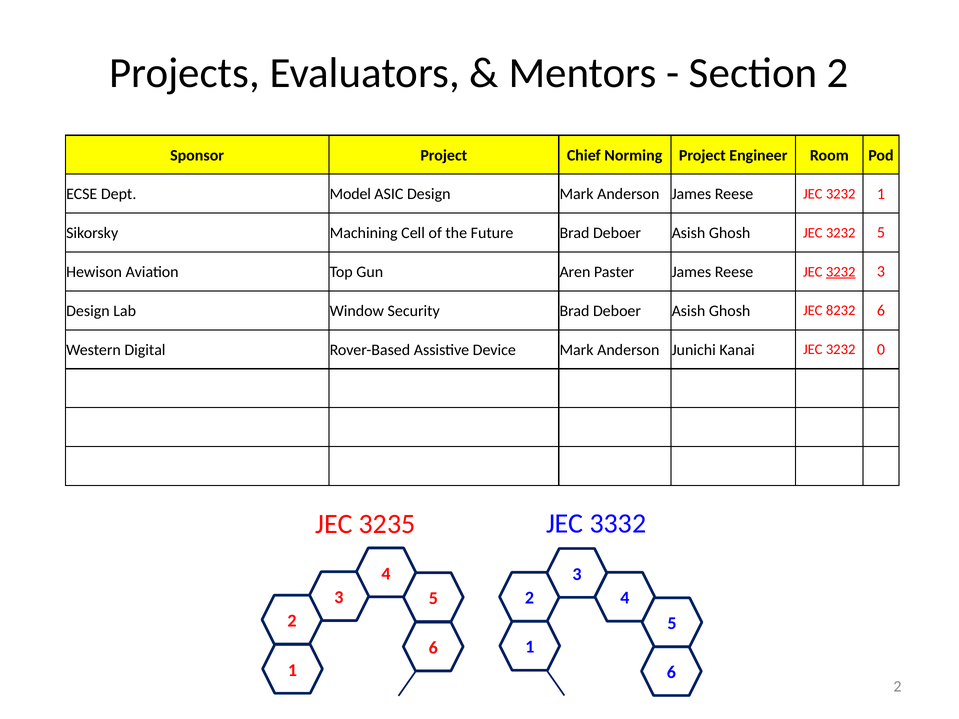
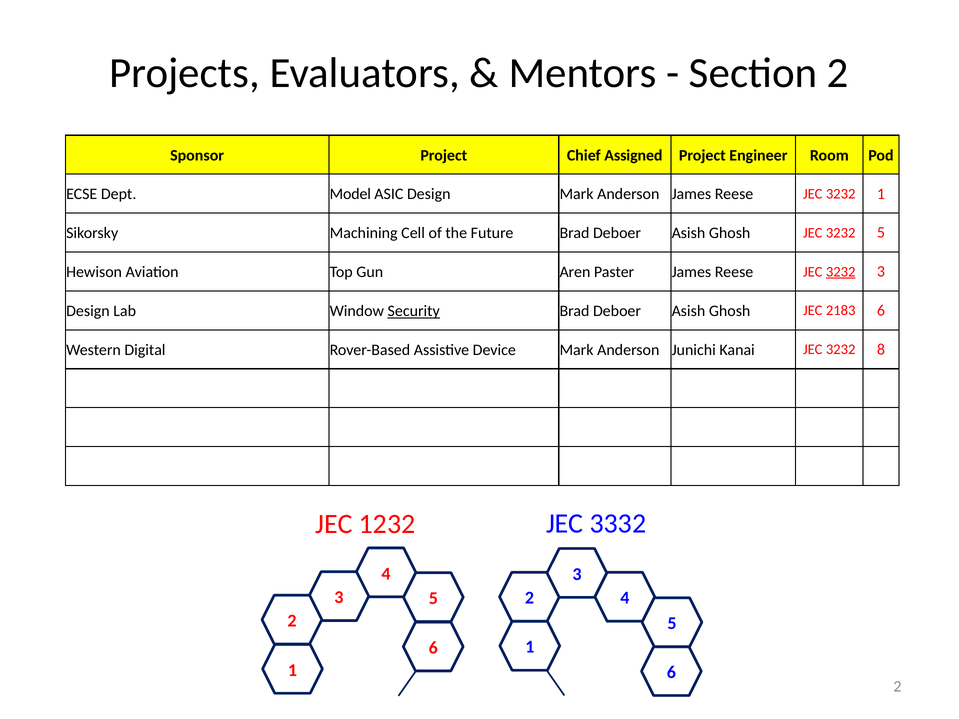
Norming: Norming -> Assigned (633, 155)
Security underline: none -> present (414, 311)
8232: 8232 -> 2183 (841, 311)
0: 0 -> 8 (881, 350)
3235: 3235 -> 1232 (387, 524)
